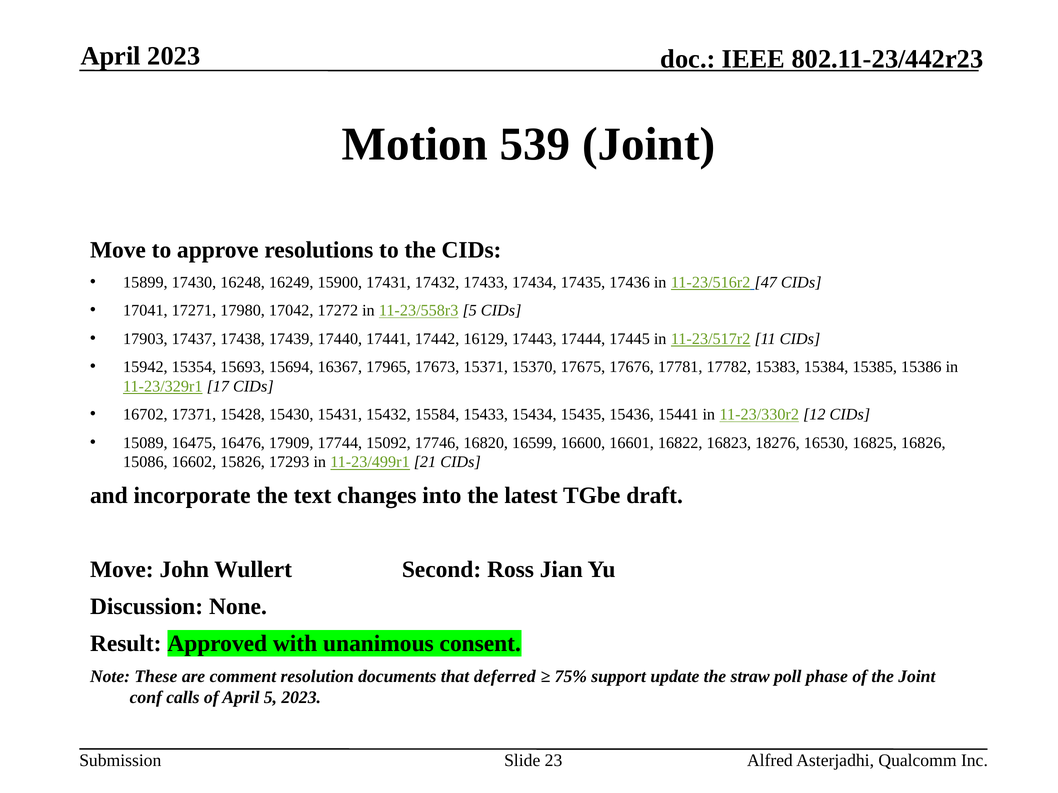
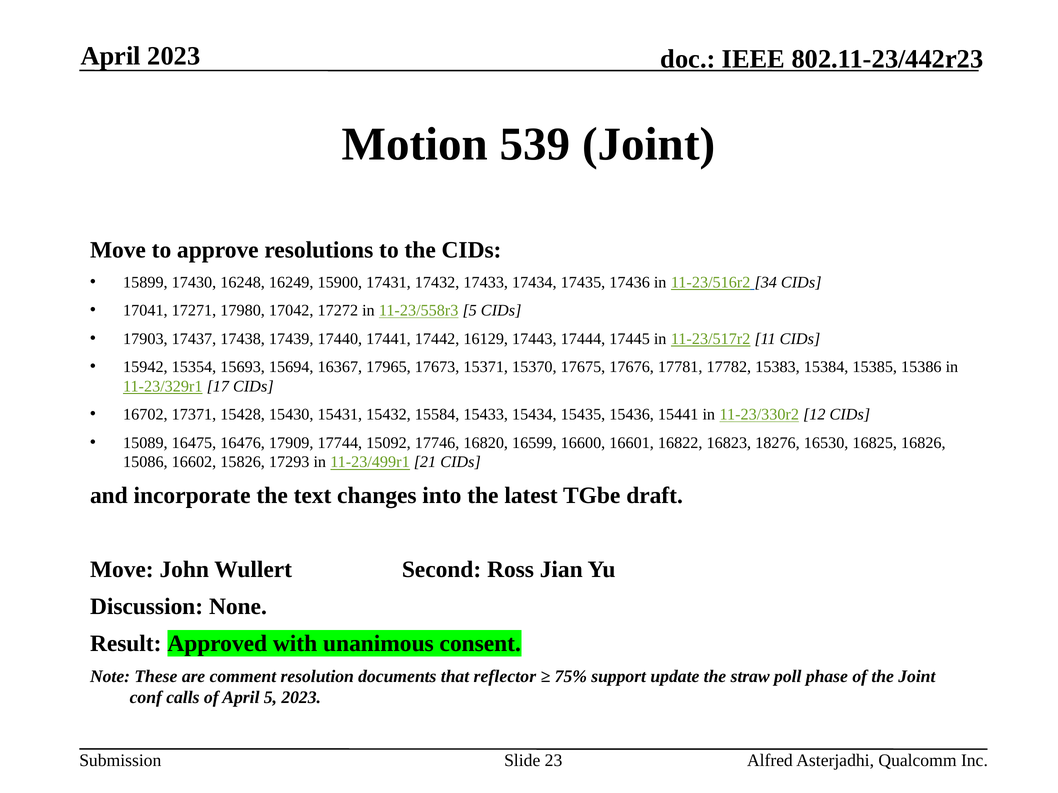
47: 47 -> 34 (766, 282)
deferred: deferred -> reflector (505, 677)
